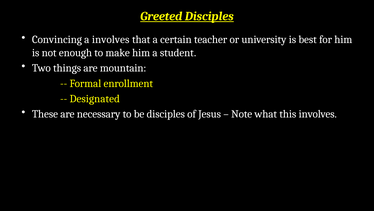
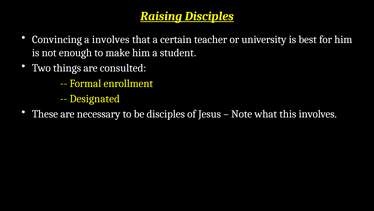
Greeted: Greeted -> Raising (161, 16)
mountain: mountain -> consulted (123, 68)
